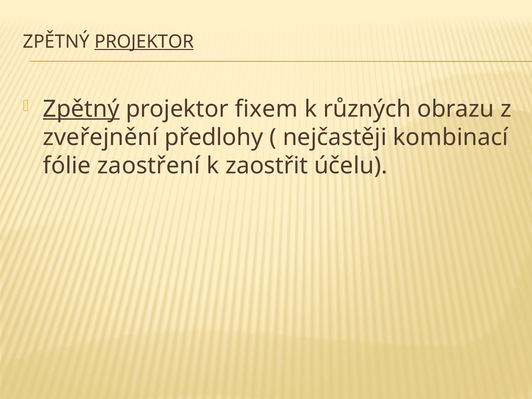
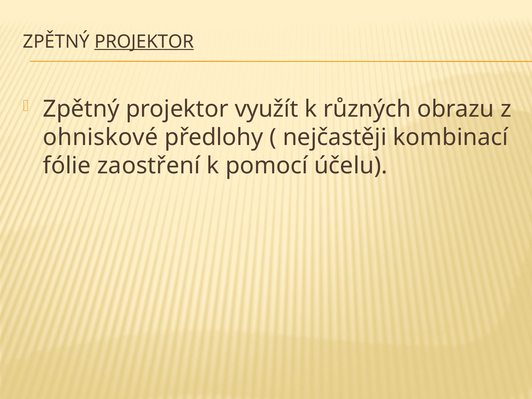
Zpětný underline: present -> none (81, 109)
fixem: fixem -> využít (267, 109)
zveřejnění: zveřejnění -> ohniskové (101, 137)
zaostřit: zaostřit -> pomocí (267, 166)
